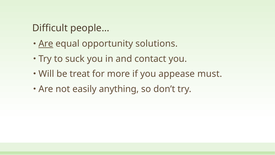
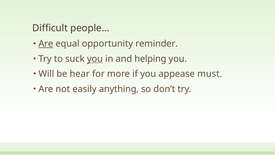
solutions: solutions -> reminder (157, 44)
you underline: none -> present (95, 59)
contact: contact -> helping (150, 59)
treat: treat -> hear (80, 74)
